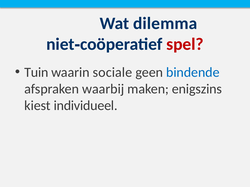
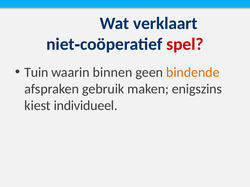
dilemma: dilemma -> verklaart (165, 24)
sociale: sociale -> binnen (113, 73)
bindende colour: blue -> orange (193, 73)
waarbij: waarbij -> gebruik (103, 89)
